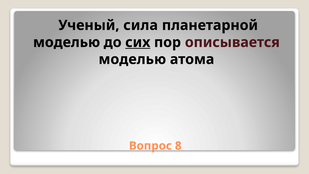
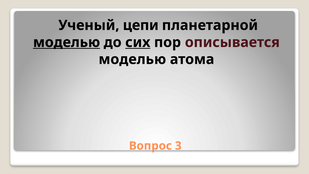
сила: сила -> цепи (141, 25)
моделью underline: none -> present (67, 42)
8: 8 -> 3 (178, 146)
